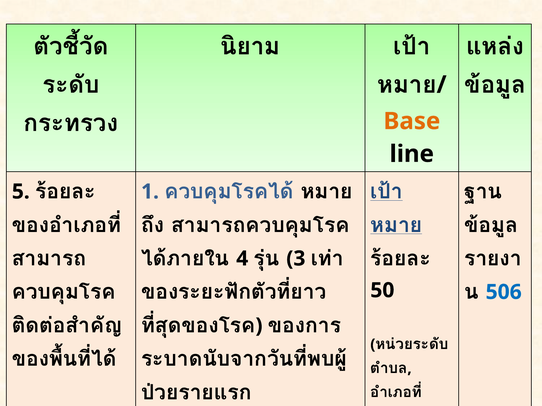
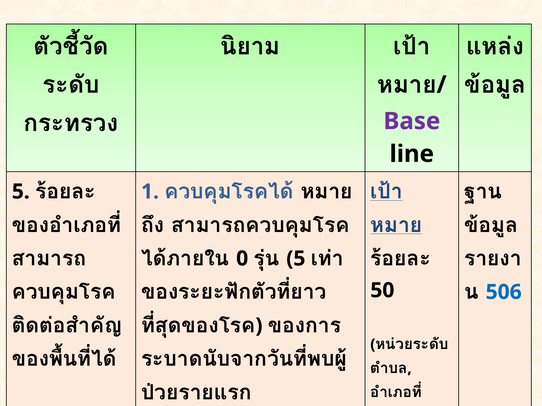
Base colour: orange -> purple (412, 121)
4: 4 -> 0 (242, 259)
3: 3 -> 5 (296, 259)
